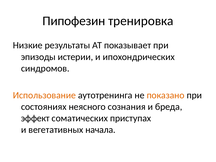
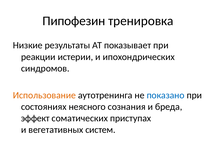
эпизоды: эпизоды -> реакции (38, 57)
показано colour: orange -> blue (166, 95)
начала: начала -> систем (100, 130)
